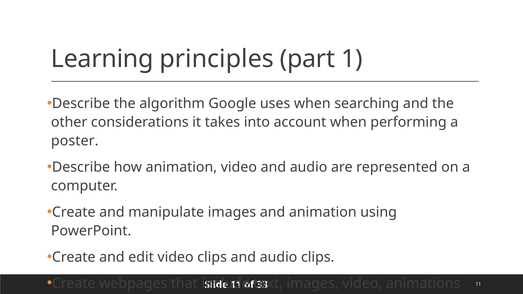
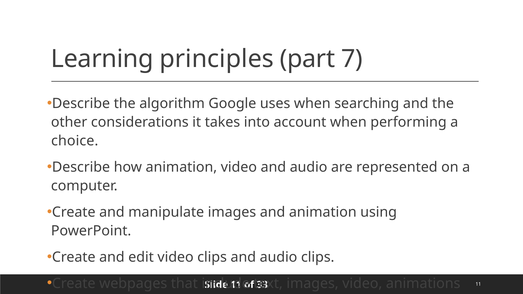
1: 1 -> 7 (352, 59)
poster: poster -> choice (75, 141)
